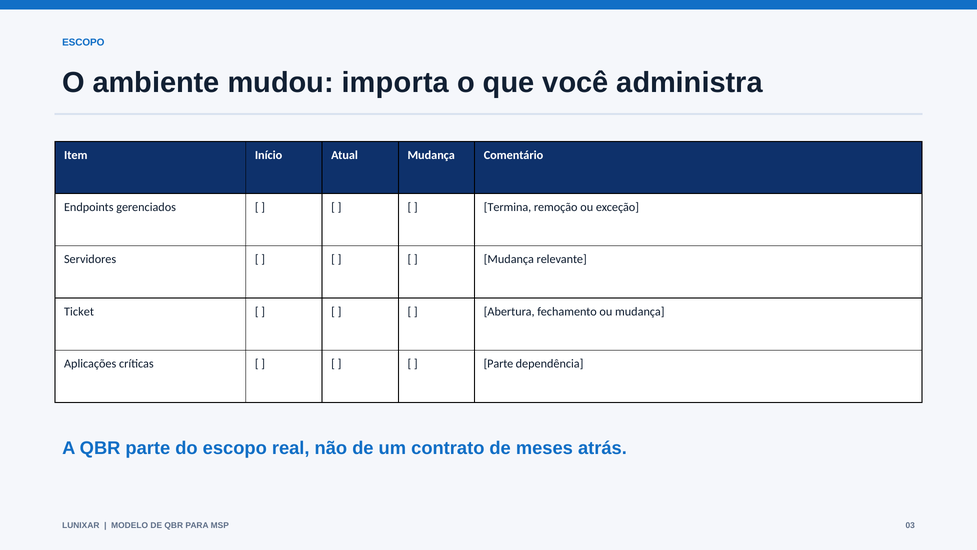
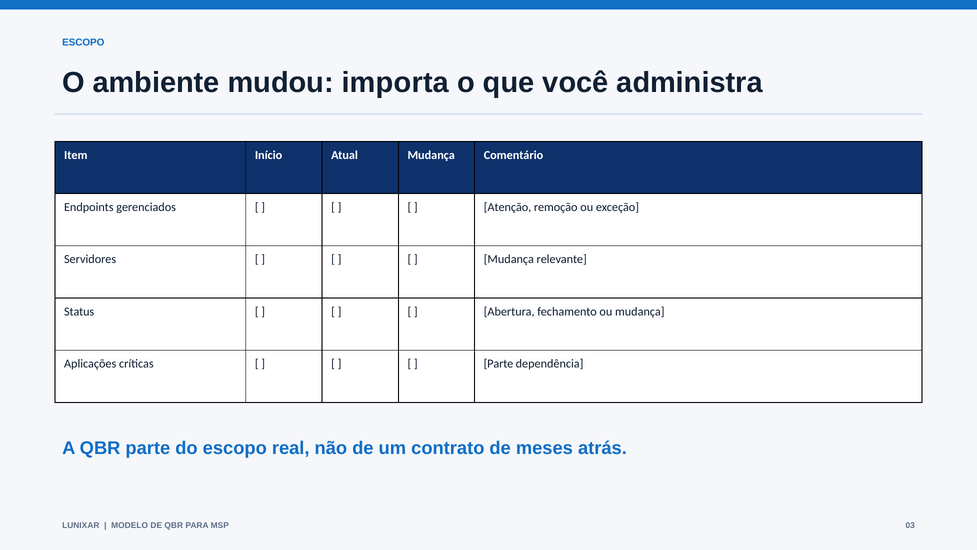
Termina: Termina -> Atenção (508, 207)
Ticket: Ticket -> Status (79, 311)
